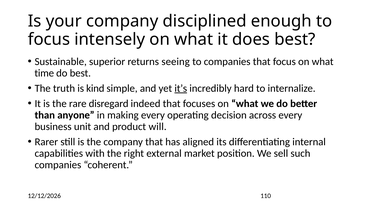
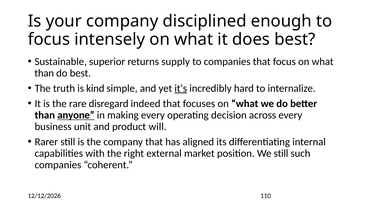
seeing: seeing -> supply (176, 62)
time: time -> than (44, 73)
anyone underline: none -> present (76, 115)
We sell: sell -> still (281, 154)
